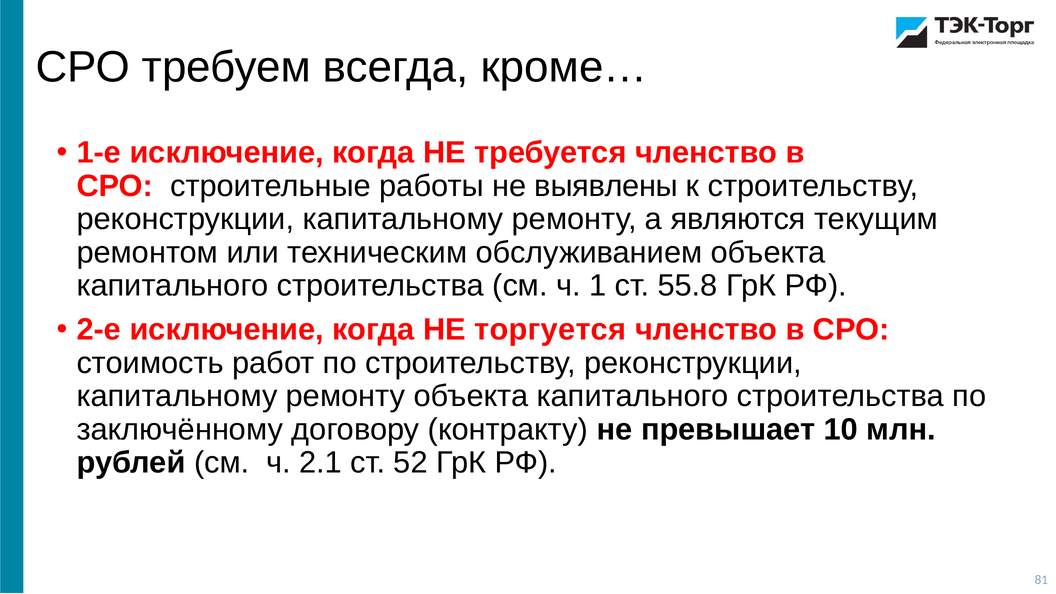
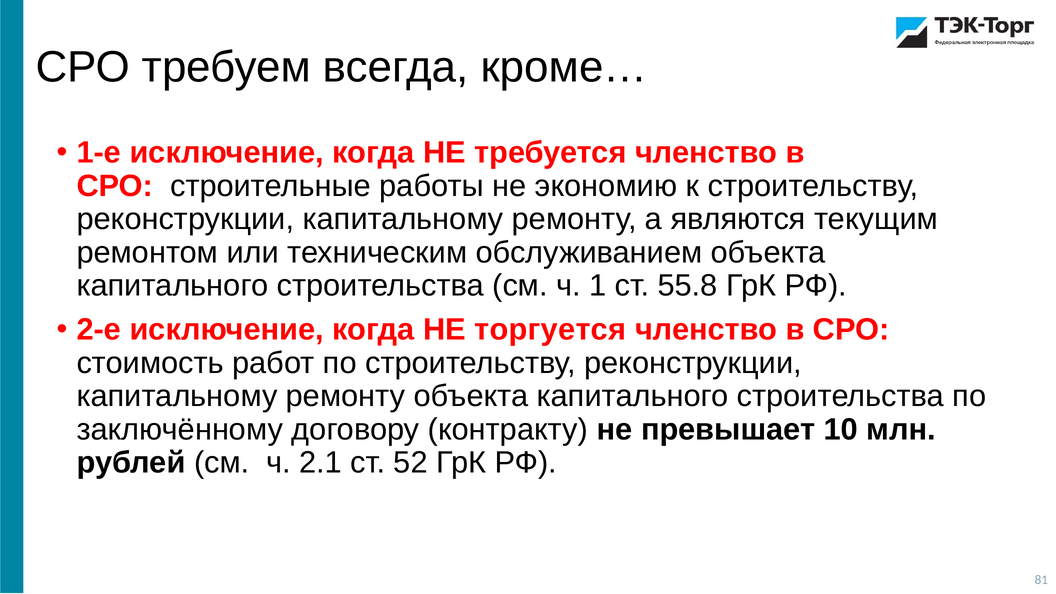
выявлены: выявлены -> экономию (606, 186)
